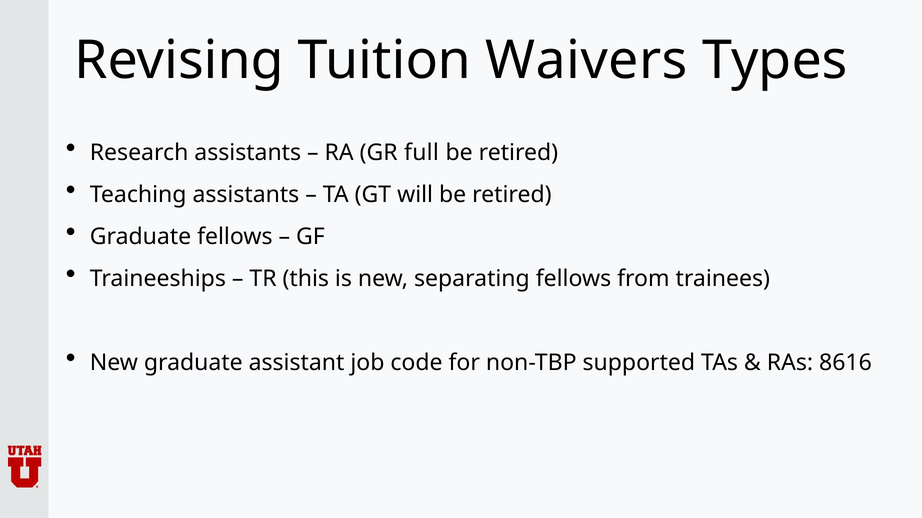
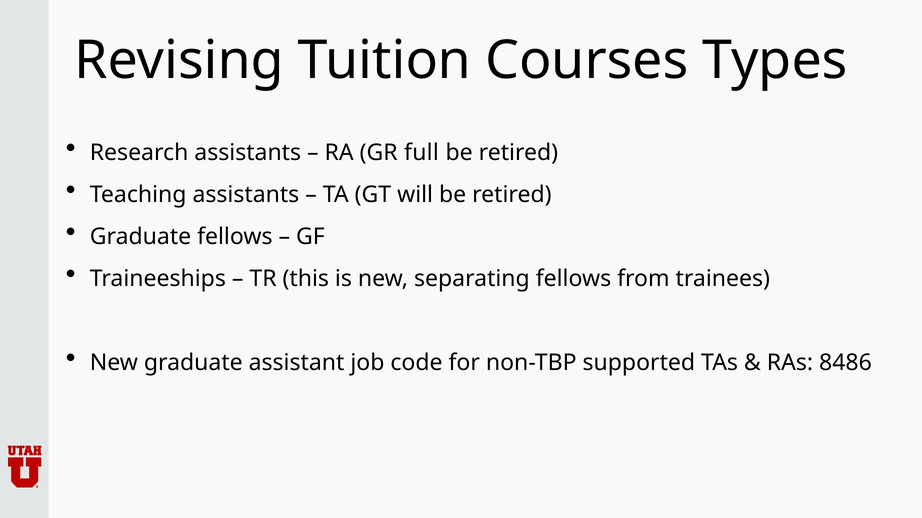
Waivers: Waivers -> Courses (587, 60)
8616: 8616 -> 8486 (845, 363)
